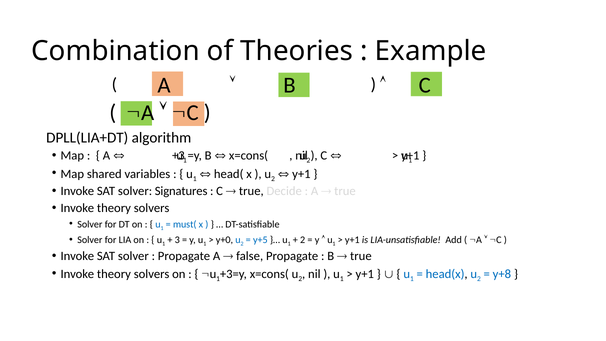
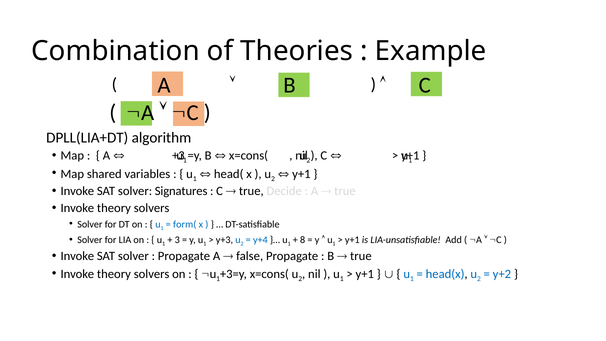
must(: must( -> form( (185, 225)
y+0: y+0 -> y+3 (224, 240)
y+5: y+5 -> y+4 (260, 240)
2: 2 -> 8 (303, 240)
y+8: y+8 -> y+2 (502, 274)
